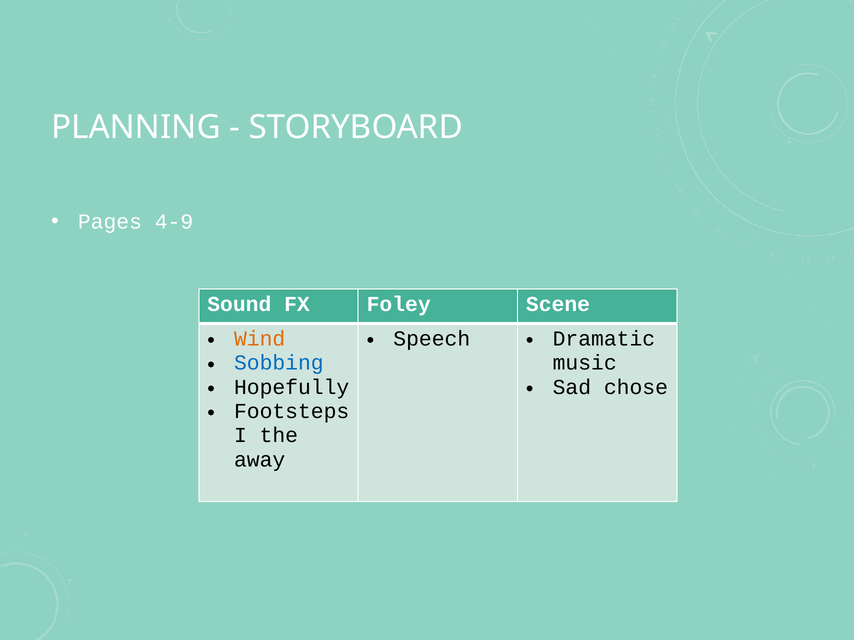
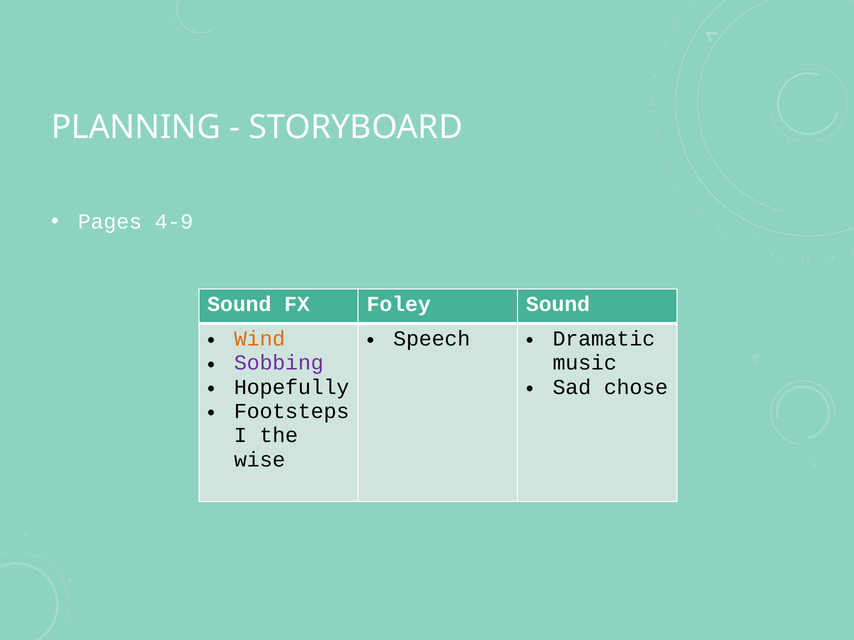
Foley Scene: Scene -> Sound (558, 304)
Sobbing colour: blue -> purple (279, 363)
away: away -> wise (260, 460)
